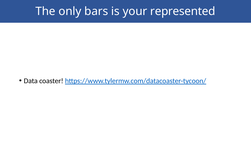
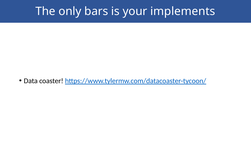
represented: represented -> implements (183, 11)
